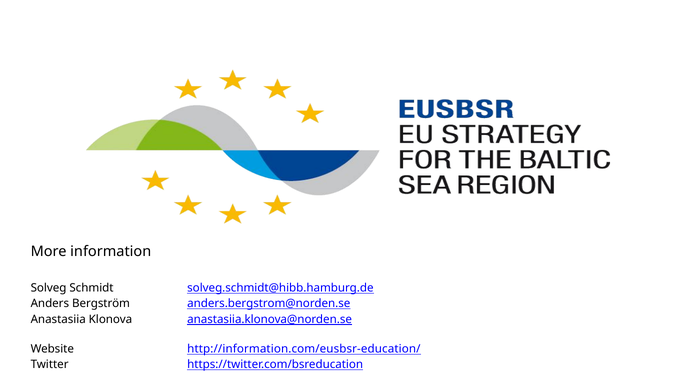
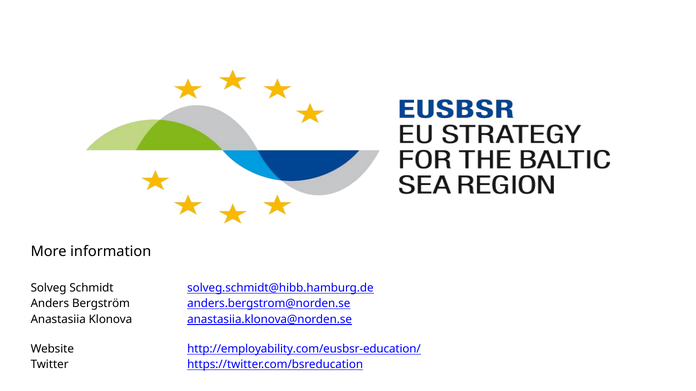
http://information.com/eusbsr-education/: http://information.com/eusbsr-education/ -> http://employability.com/eusbsr-education/ (304, 349)
